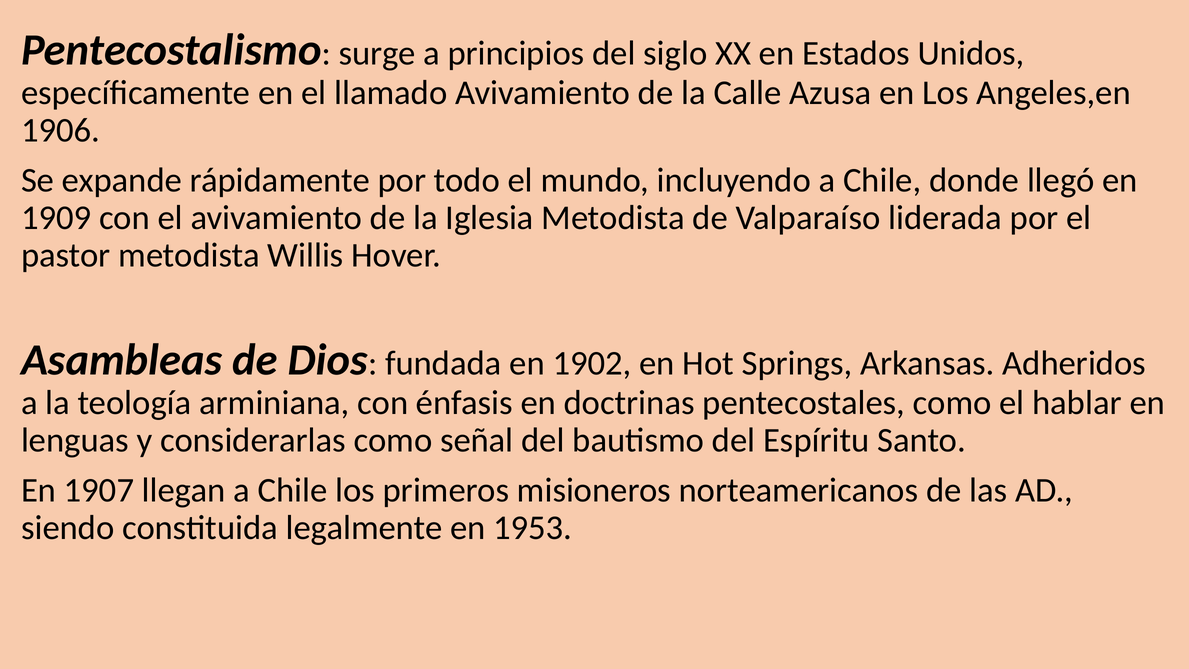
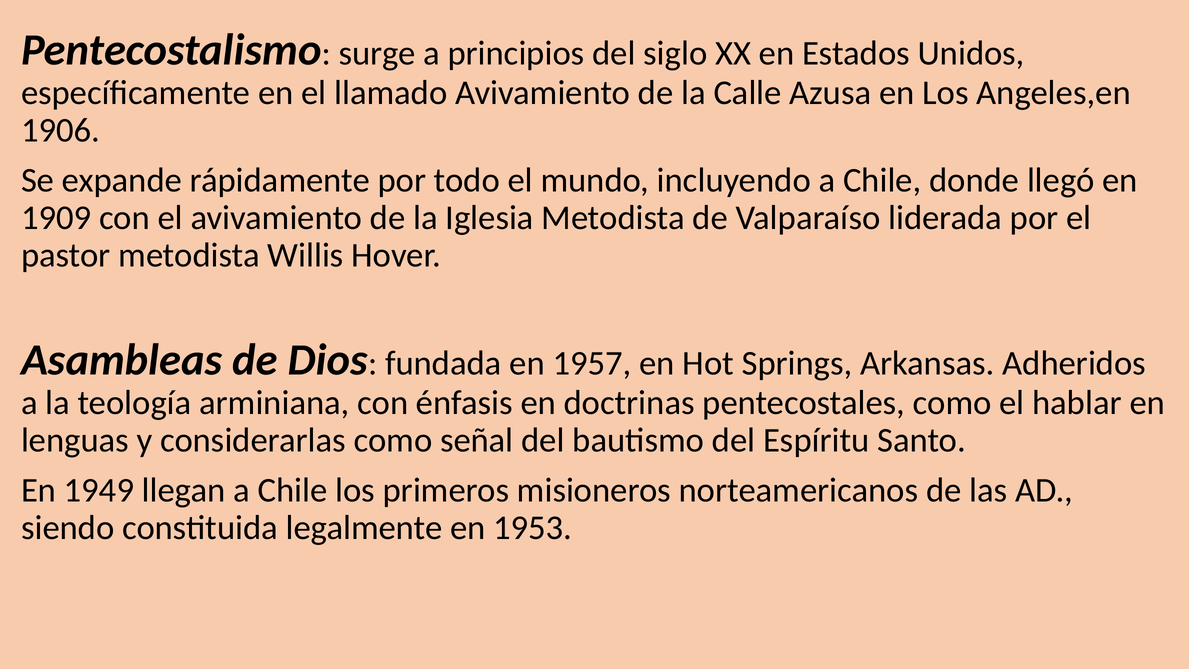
1902: 1902 -> 1957 (592, 363)
1907: 1907 -> 1949 (99, 490)
